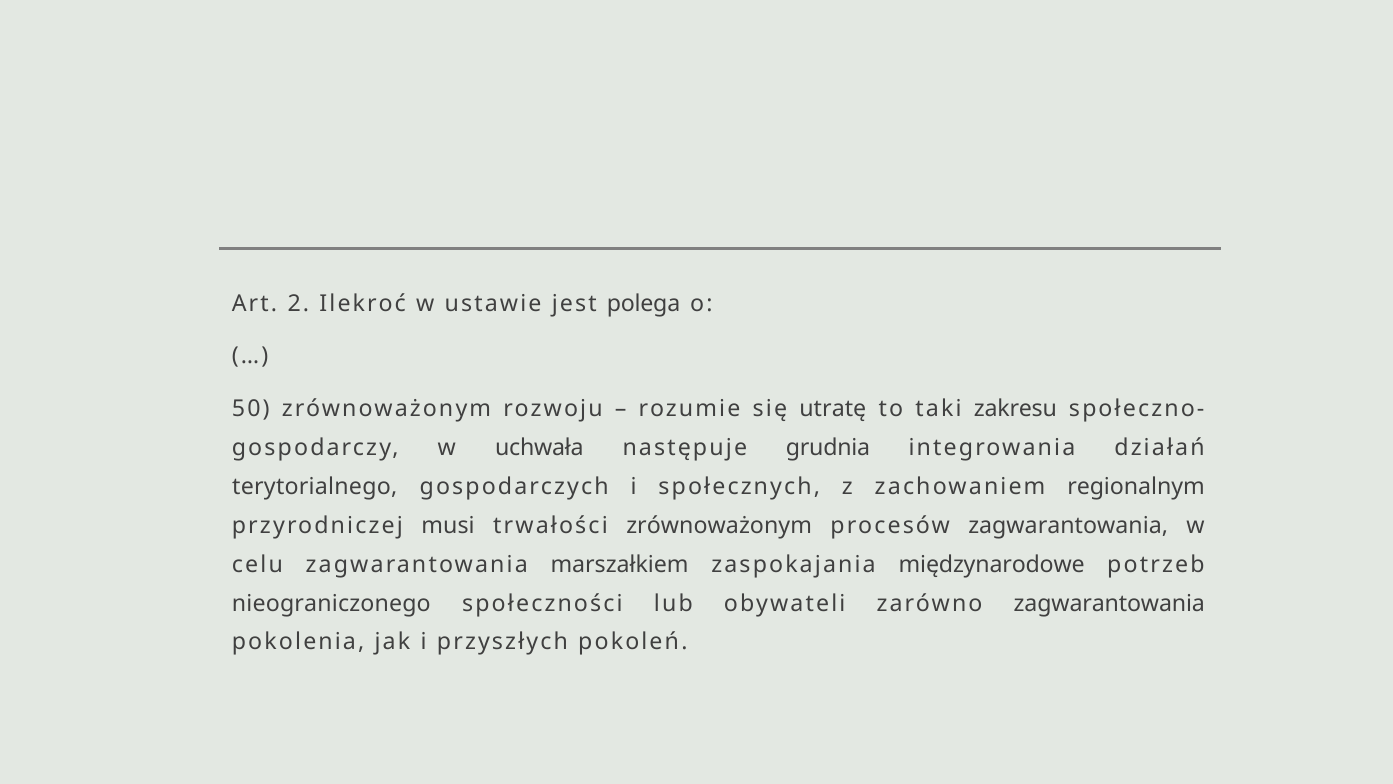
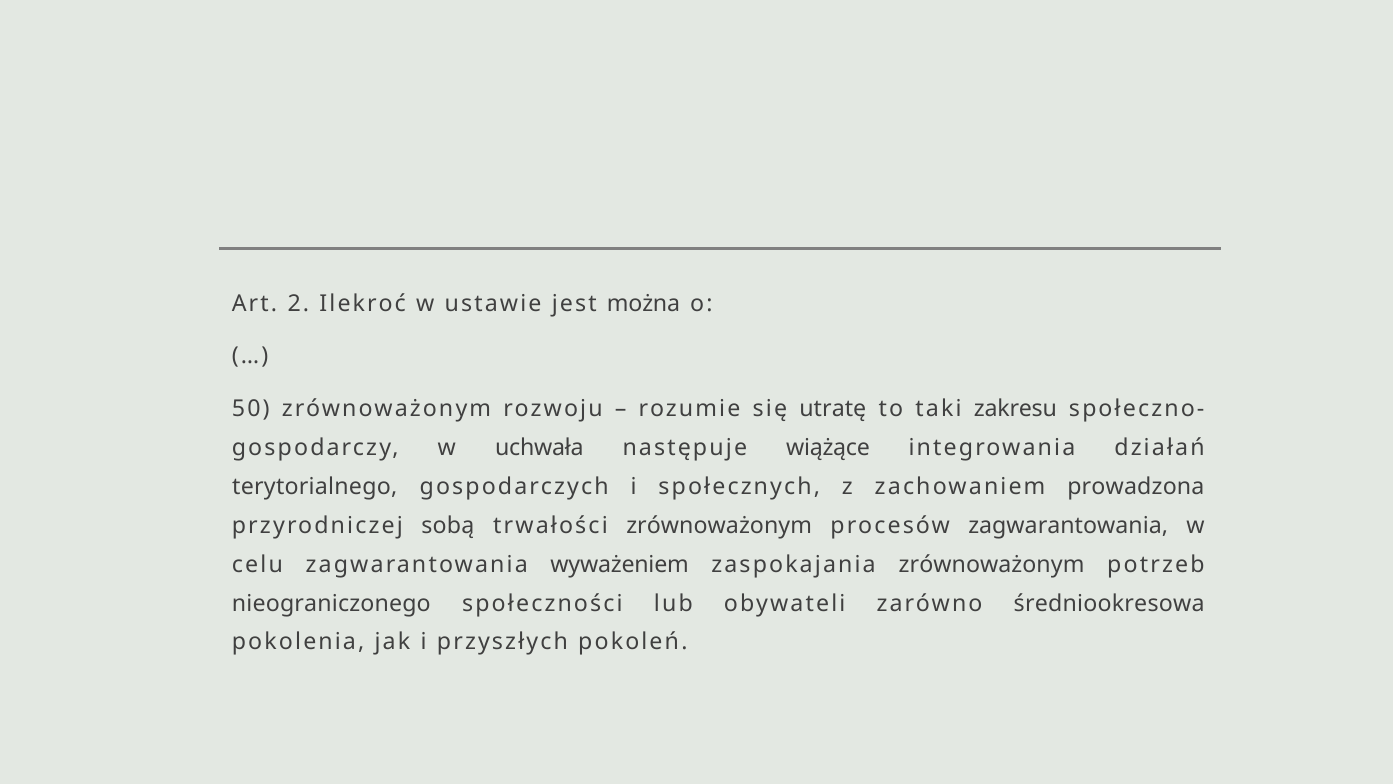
polega: polega -> można (644, 303)
grudnia: grudnia -> wiążące (828, 447)
regionalnym: regionalnym -> prowadzona (1136, 486)
musi: musi -> sobą (448, 525)
marszałkiem: marszałkiem -> wyważeniem (620, 564)
zaspokajania międzynarodowe: międzynarodowe -> zrównoważonym (992, 564)
zarówno zagwarantowania: zagwarantowania -> średniookresowa (1109, 603)
